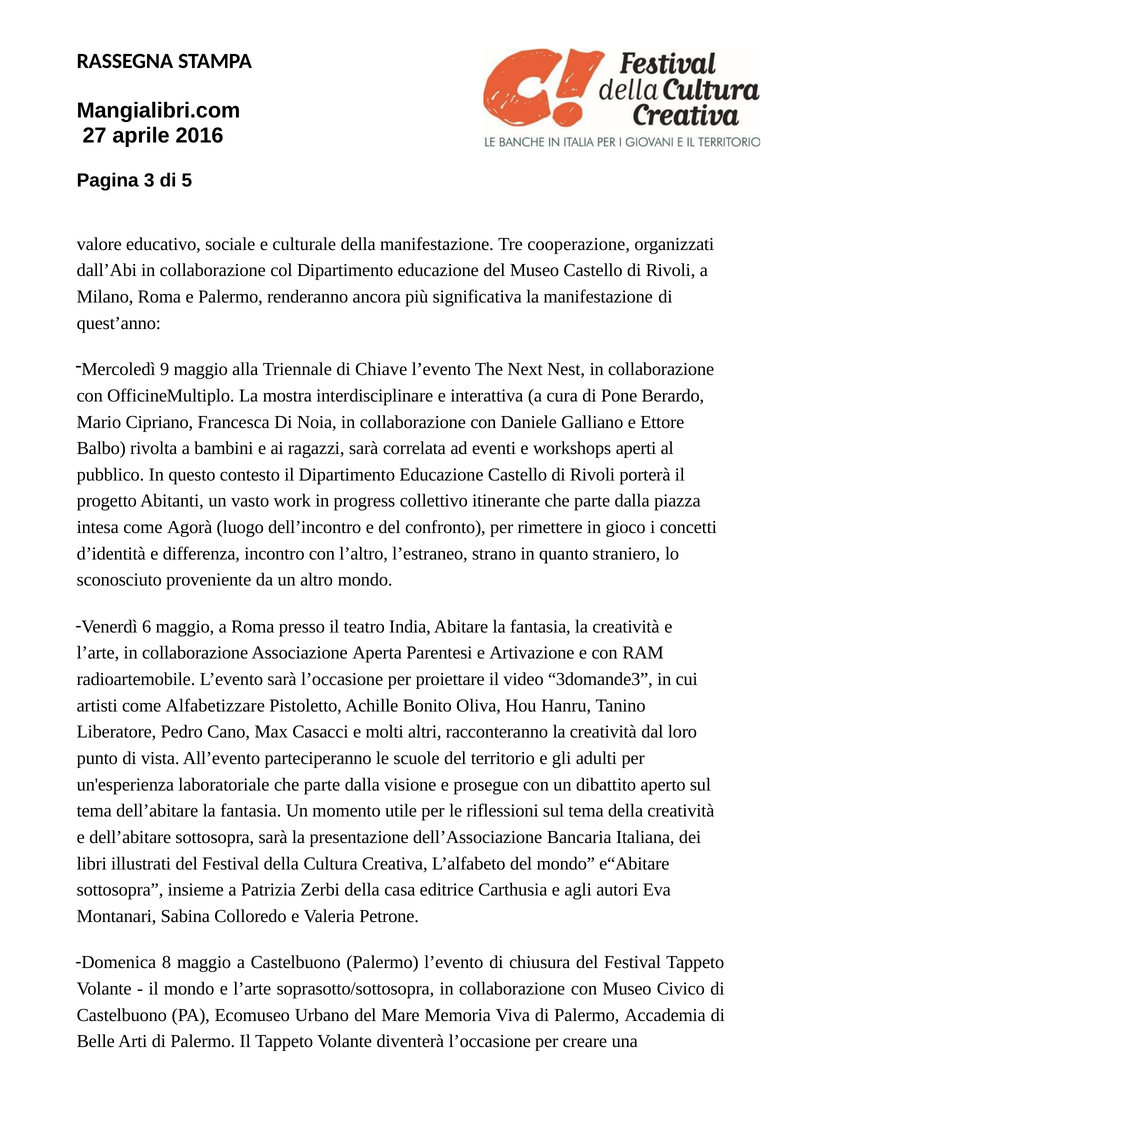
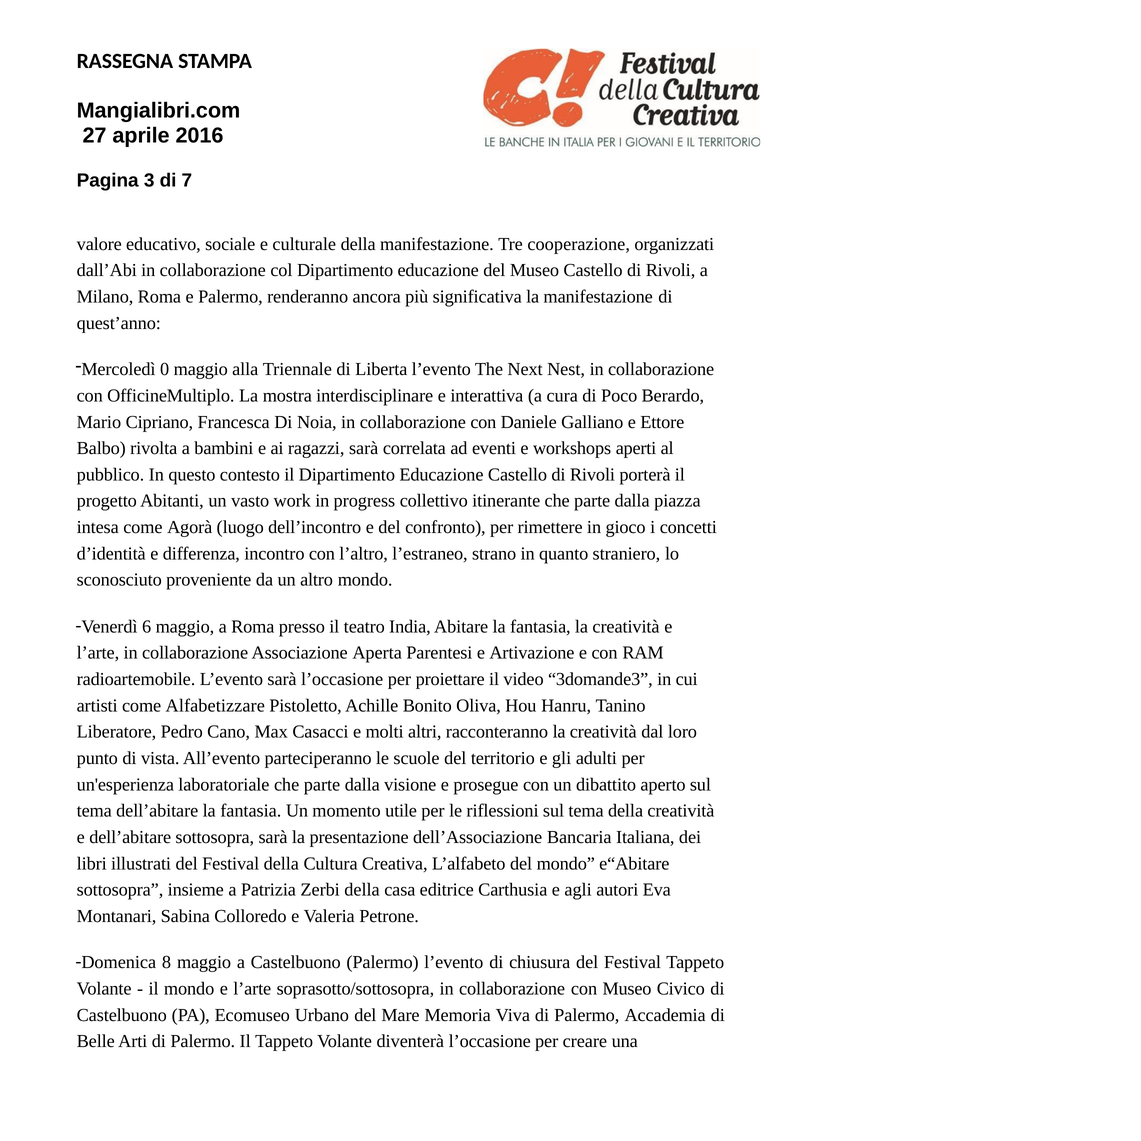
5: 5 -> 7 (187, 180)
9: 9 -> 0 (165, 369)
Chiave: Chiave -> Liberta (381, 369)
Pone: Pone -> Poco (619, 396)
